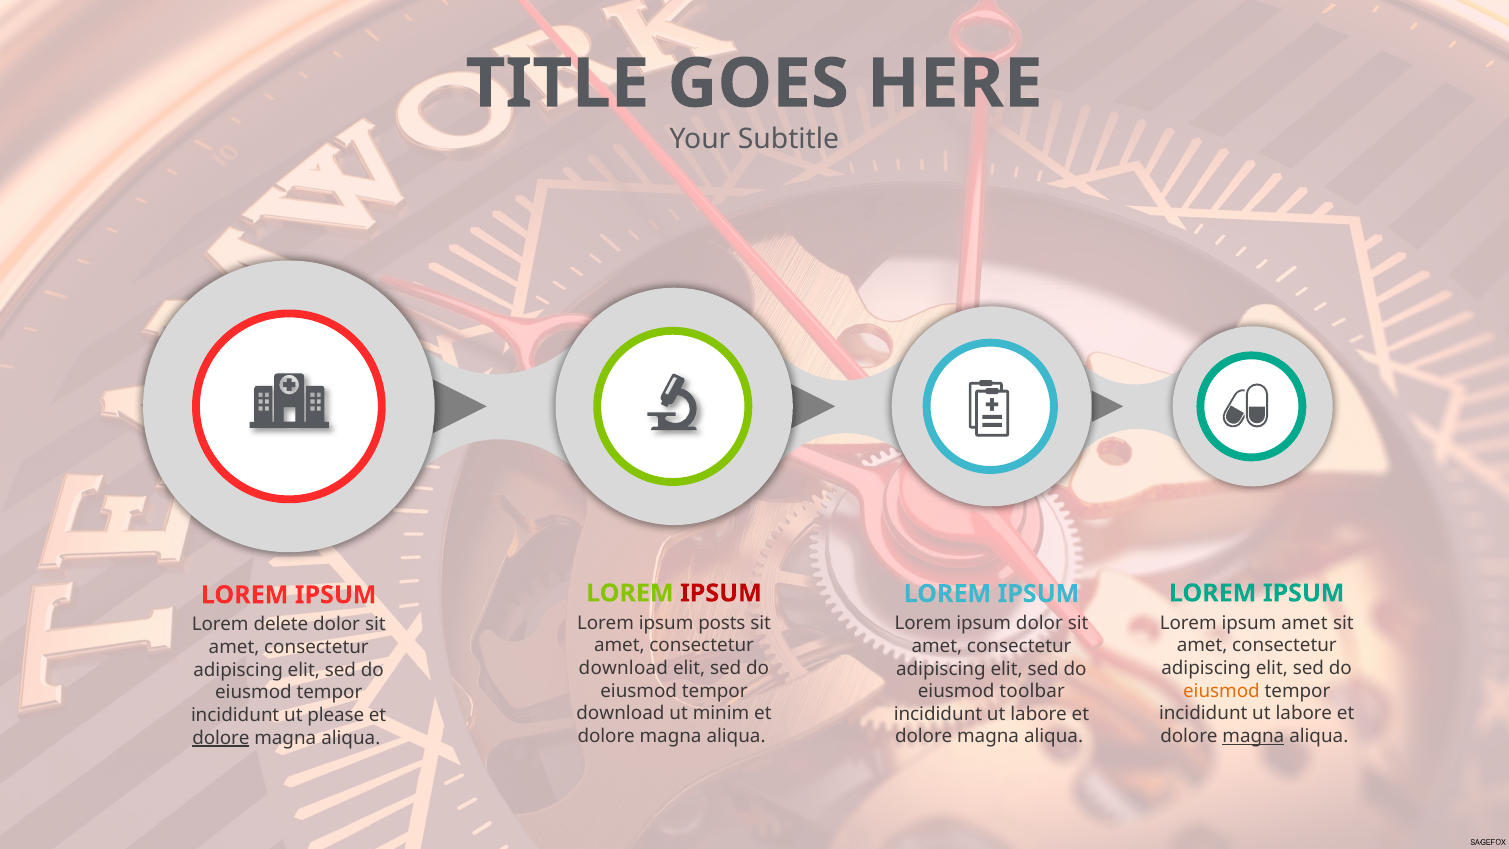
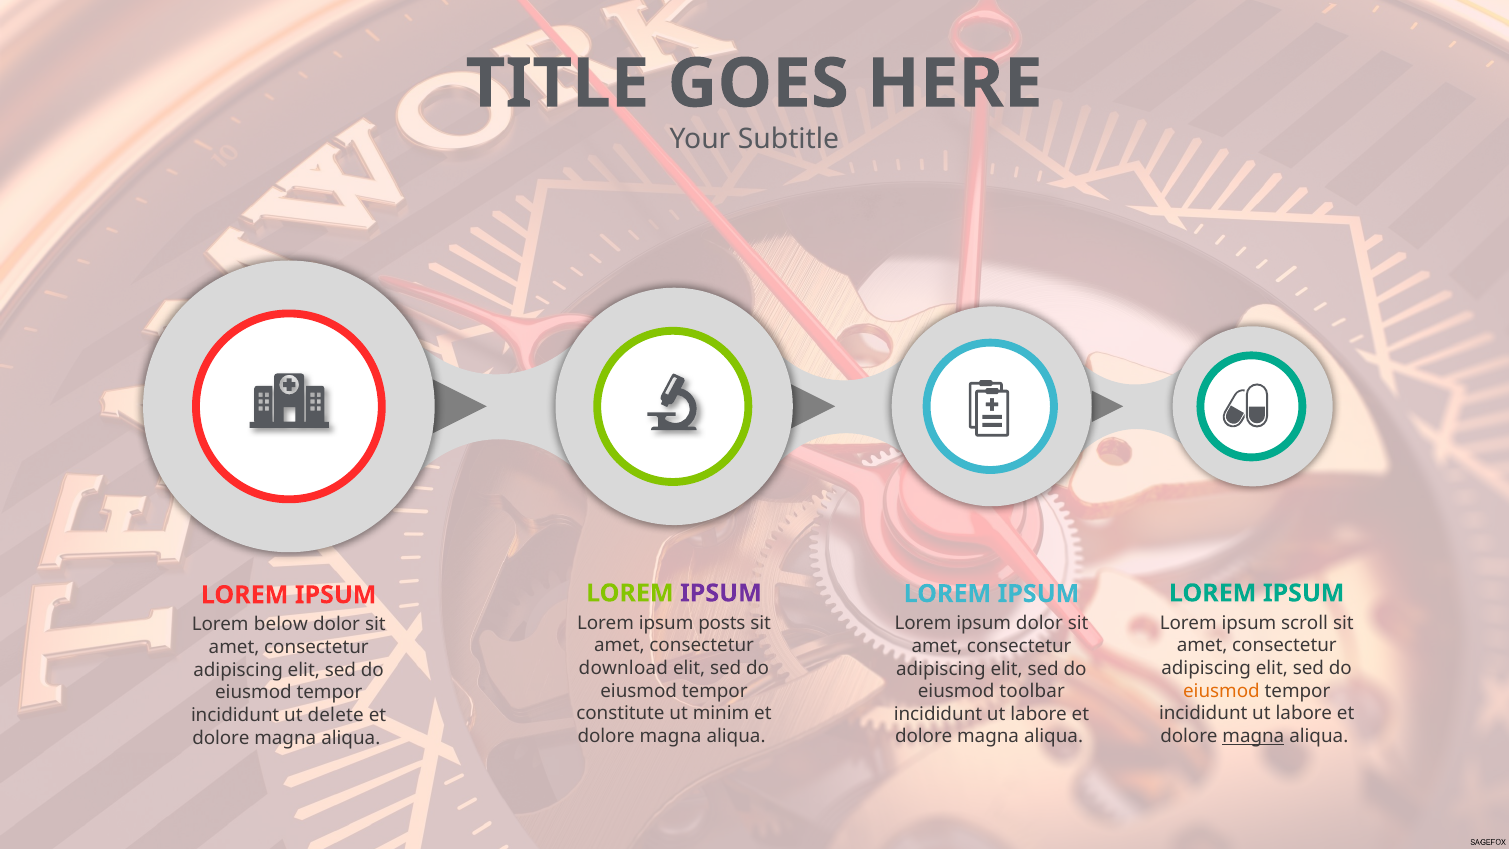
IPSUM colour: red -> purple (721, 593)
ipsum amet: amet -> scroll (1305, 623)
delete: delete -> below (281, 625)
download: download -> constitute (620, 713)
please: please -> delete (336, 715)
dolore underline: present -> none (221, 738)
